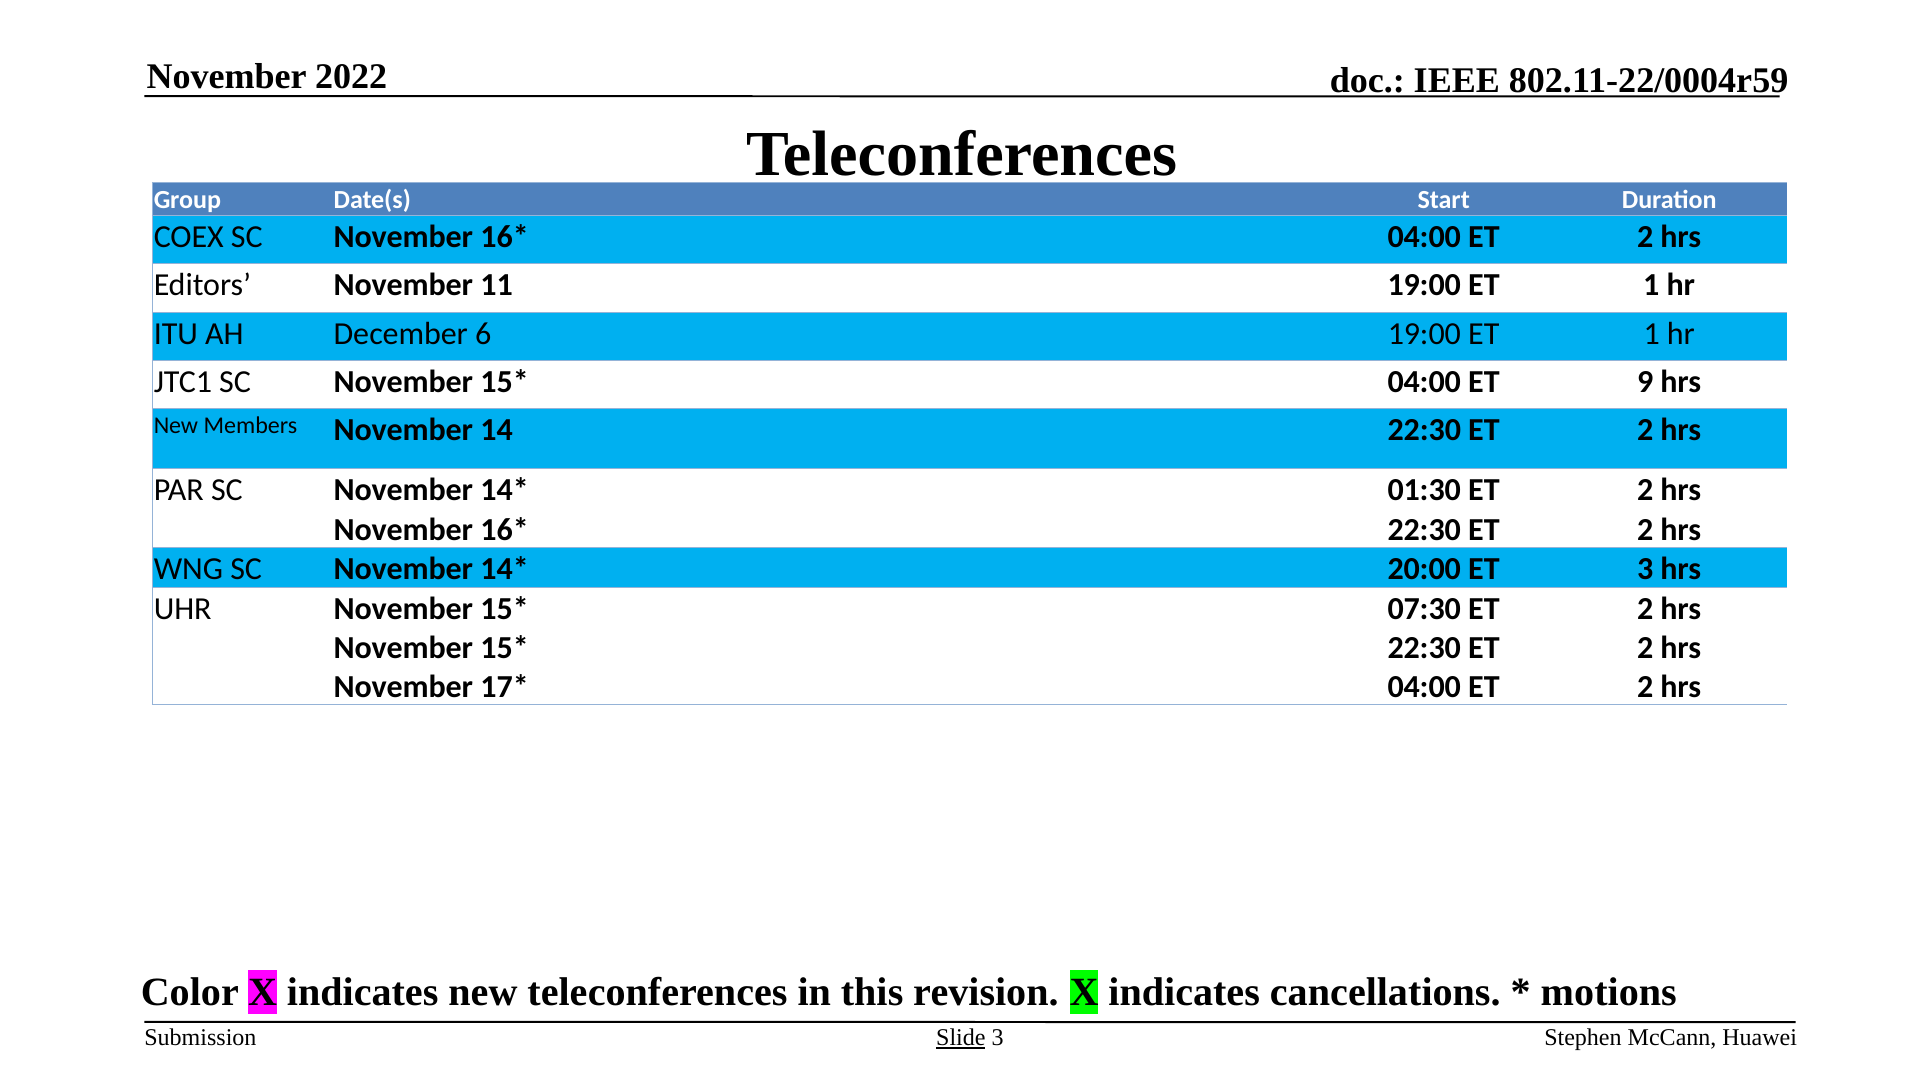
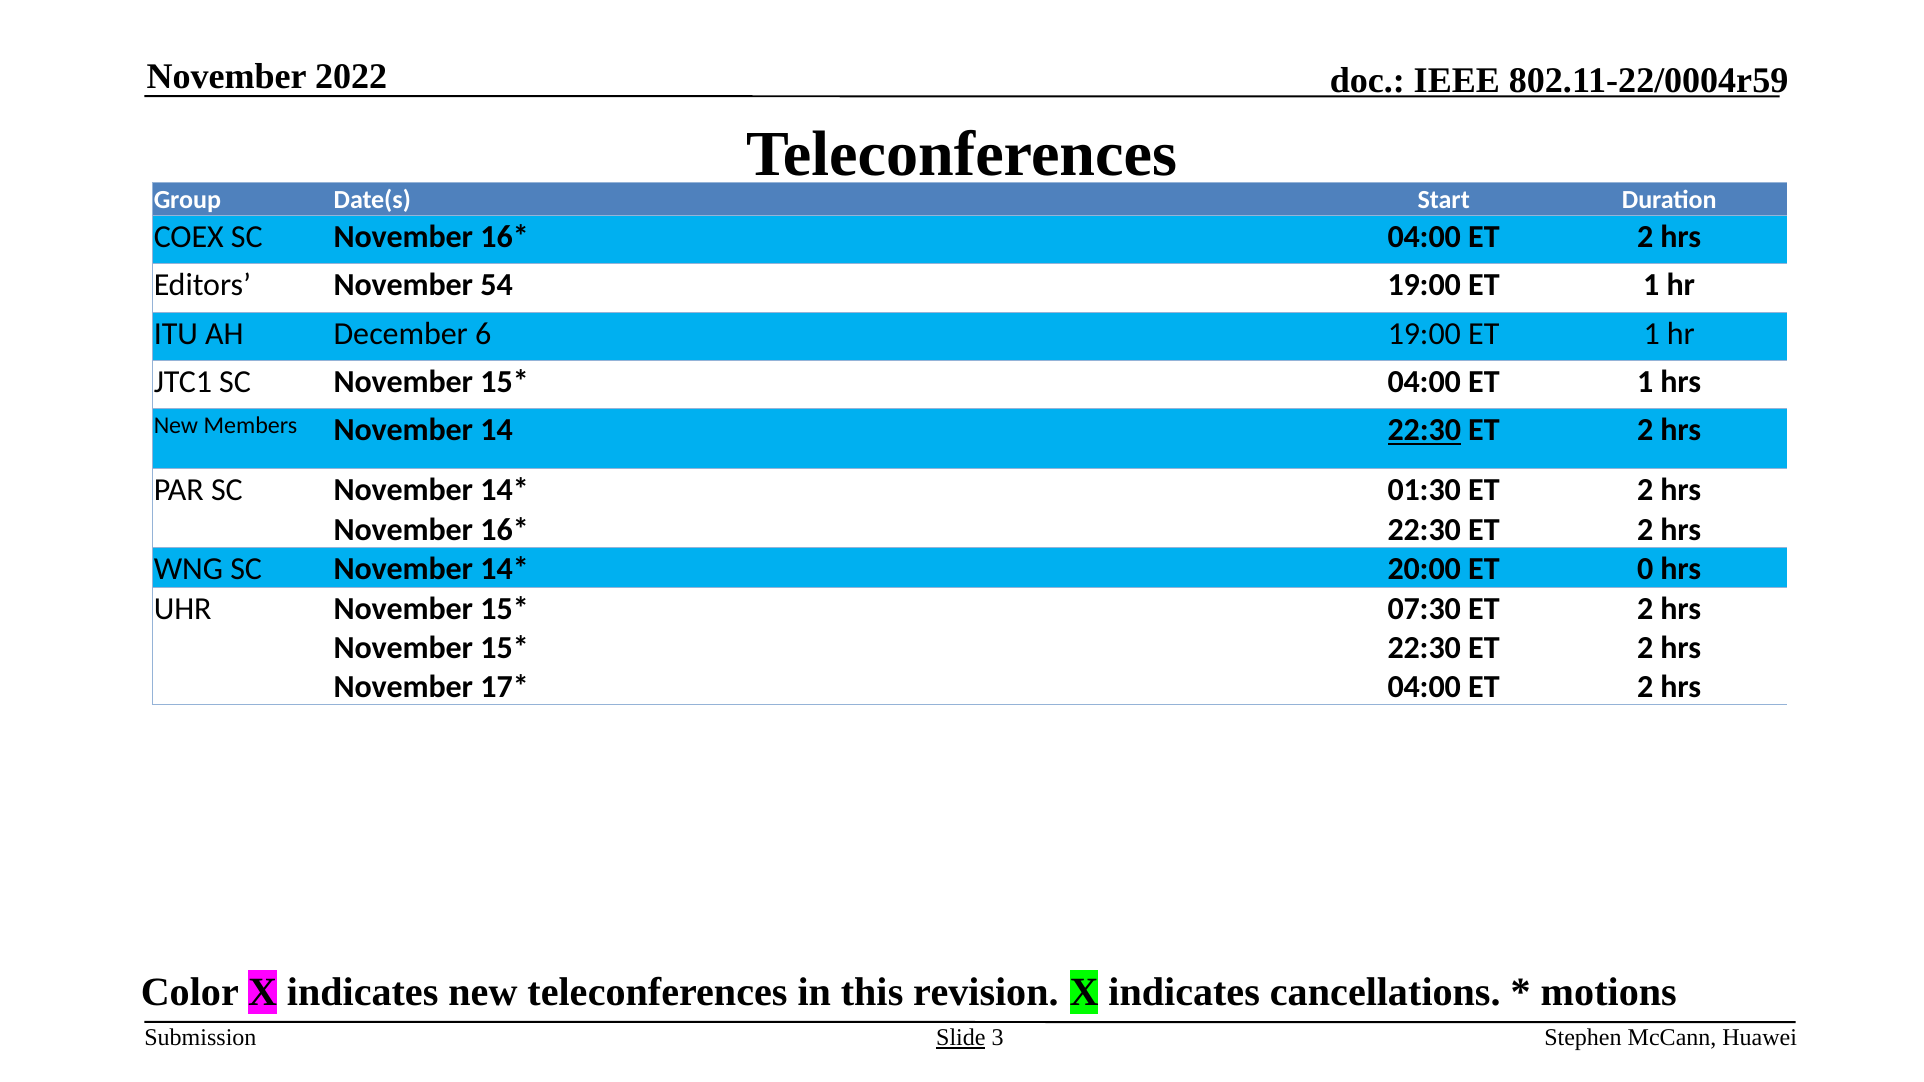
11: 11 -> 54 (497, 285)
04:00 ET 9: 9 -> 1 (1645, 382)
22:30 underline: none -> present (1424, 430)
ET 3: 3 -> 0 (1645, 569)
